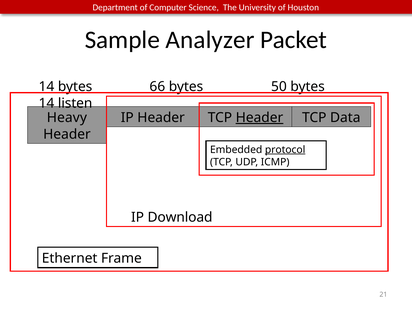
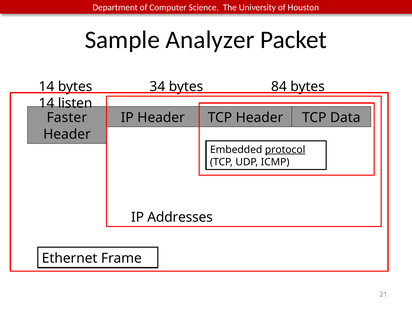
66: 66 -> 34 (157, 87)
50: 50 -> 84 (279, 87)
Heavy: Heavy -> Faster (67, 118)
Header underline: present -> none (259, 118)
Download: Download -> Addresses (180, 217)
